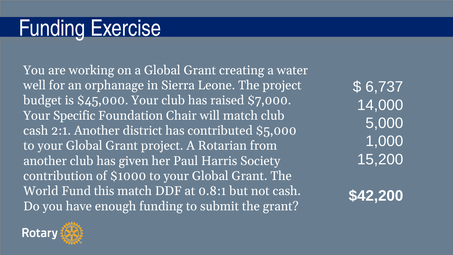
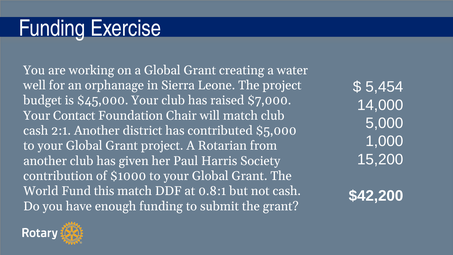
6,737: 6,737 -> 5,454 (384, 87)
Specific: Specific -> Contact (74, 115)
